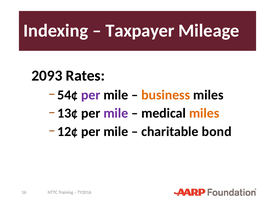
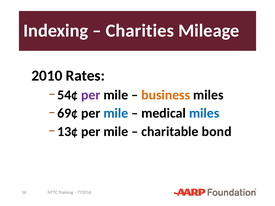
Taxpayer: Taxpayer -> Charities (140, 31)
2093: 2093 -> 2010 (47, 76)
13¢: 13¢ -> 69¢ (68, 113)
mile colour: purple -> blue (116, 113)
miles colour: orange -> blue (204, 113)
12¢: 12¢ -> 13¢ (68, 132)
